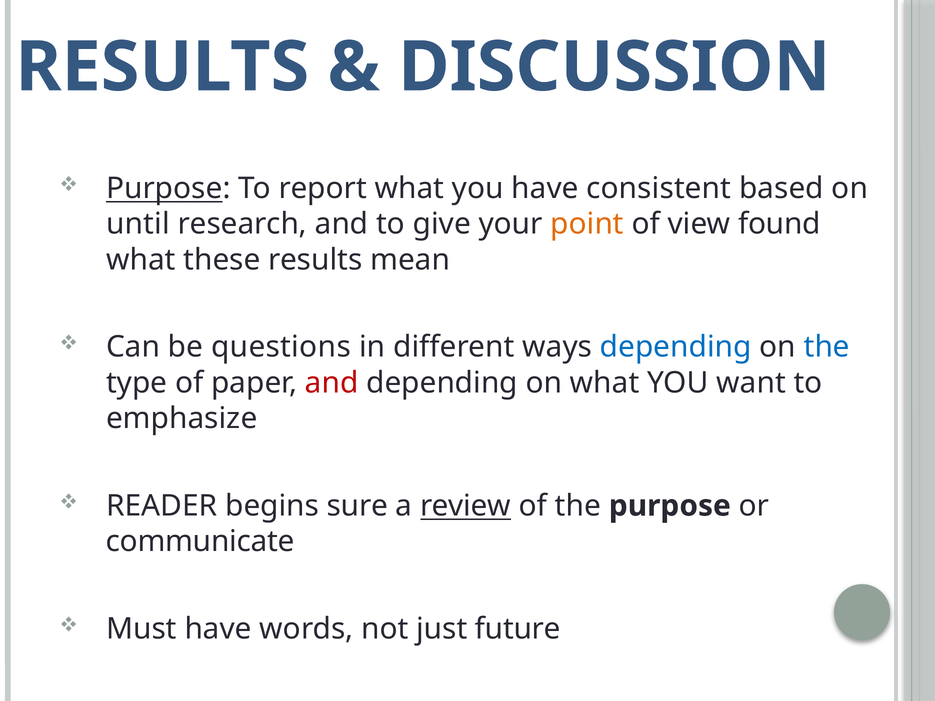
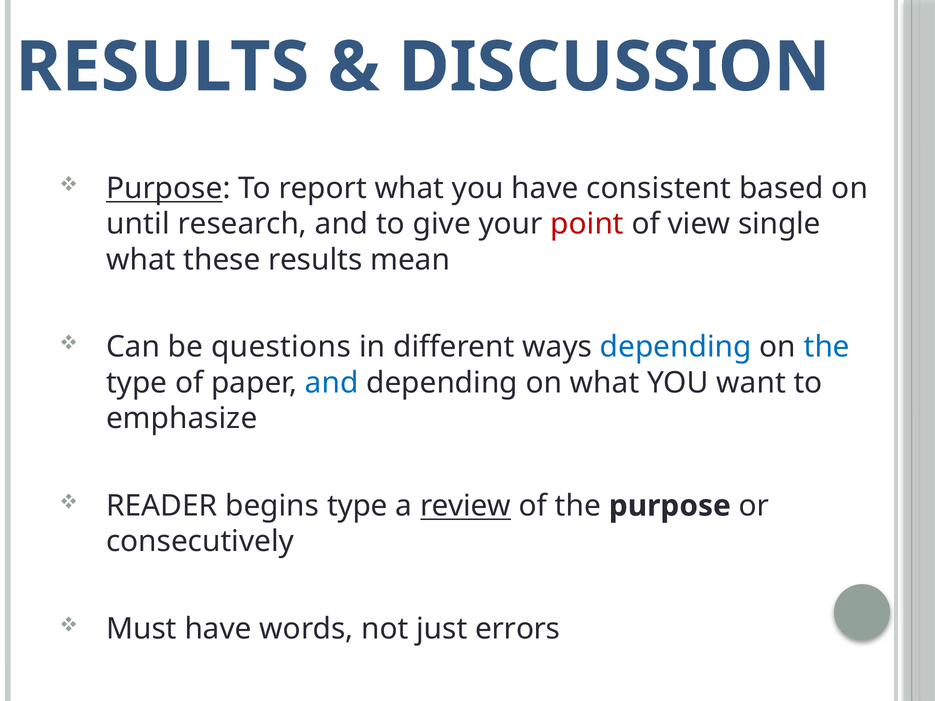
point colour: orange -> red (587, 224)
found: found -> single (779, 224)
and colour: red -> blue (332, 383)
begins sure: sure -> type (357, 506)
communicate: communicate -> consecutively (200, 542)
future: future -> errors (518, 629)
